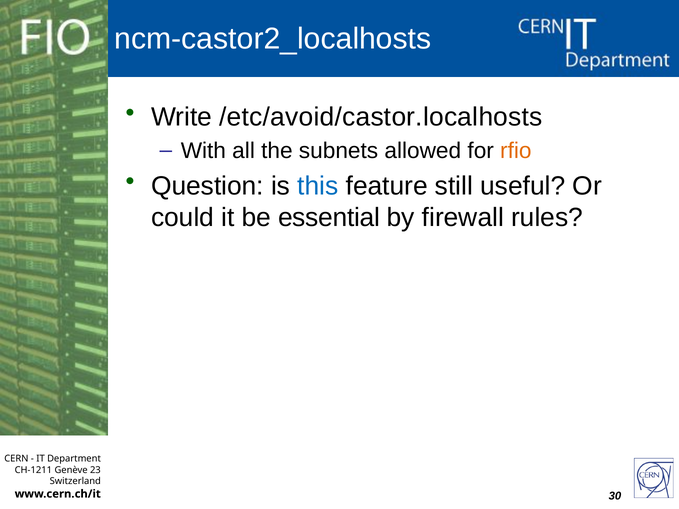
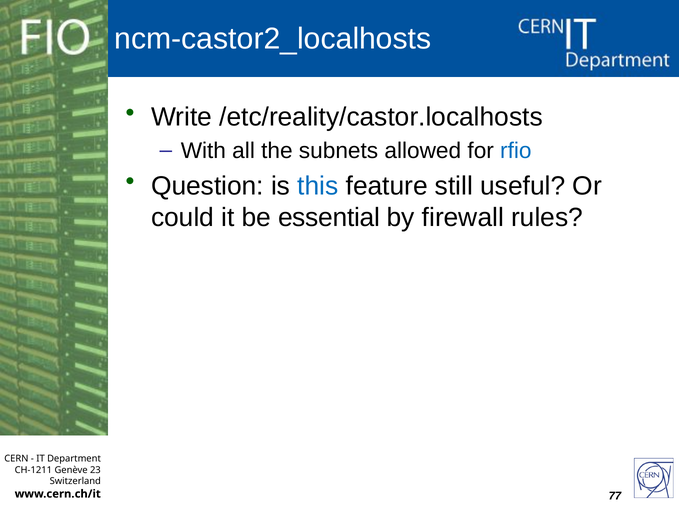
/etc/avoid/castor.localhosts: /etc/avoid/castor.localhosts -> /etc/reality/castor.localhosts (381, 117)
rfio colour: orange -> blue (516, 151)
30: 30 -> 77 (615, 496)
